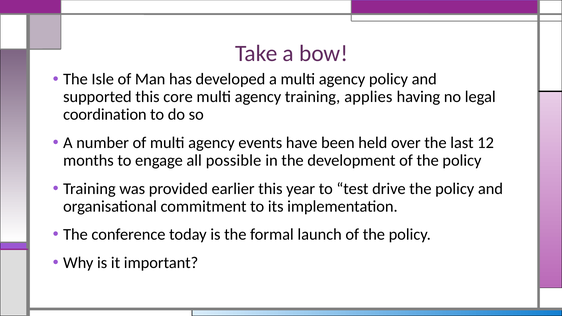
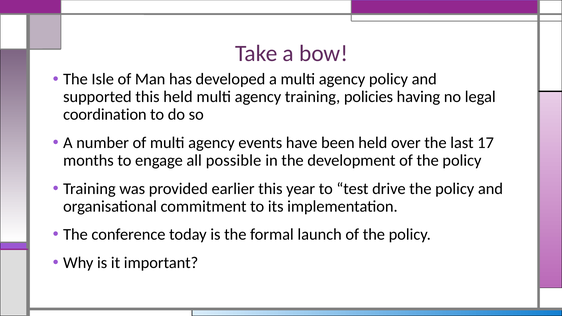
this core: core -> held (178, 97)
applies: applies -> policies (368, 97)
12: 12 -> 17 (486, 143)
